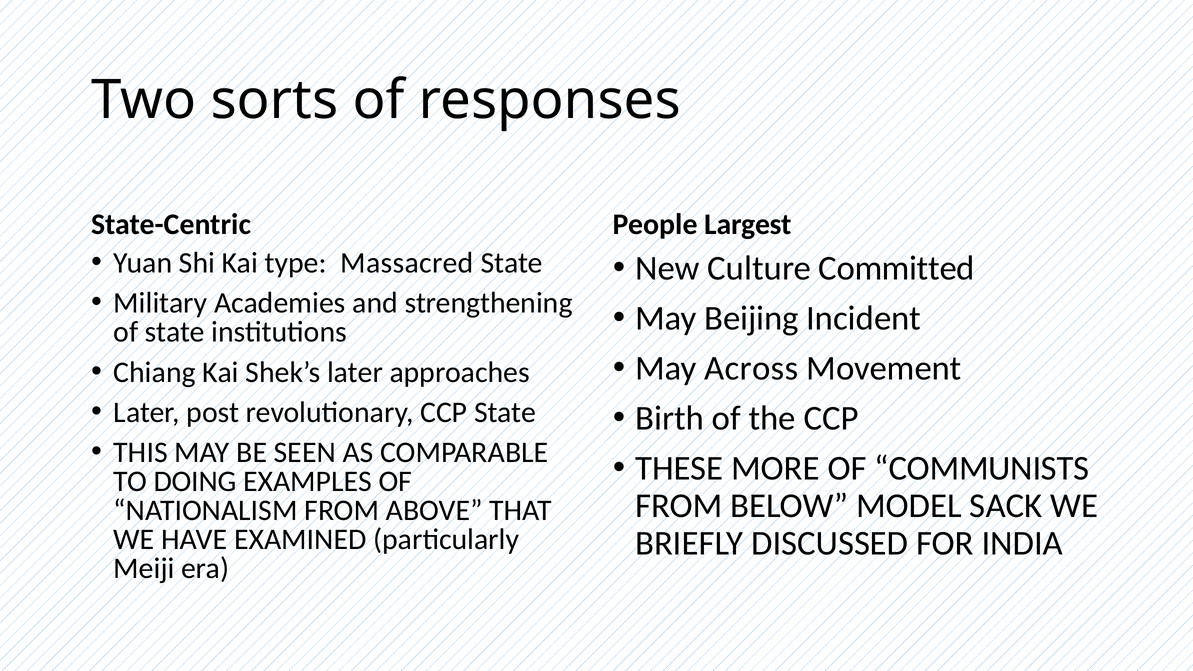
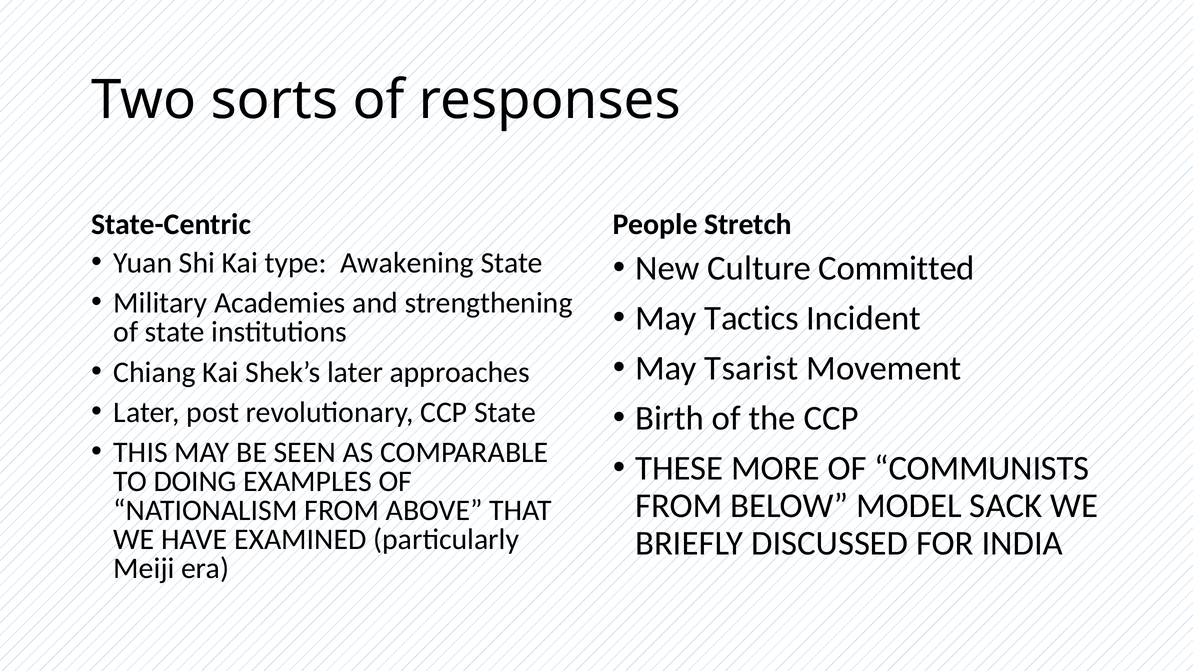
Largest: Largest -> Stretch (748, 224)
Massacred: Massacred -> Awakening (407, 263)
Beijing: Beijing -> Tactics (752, 318)
Across: Across -> Tsarist (751, 368)
